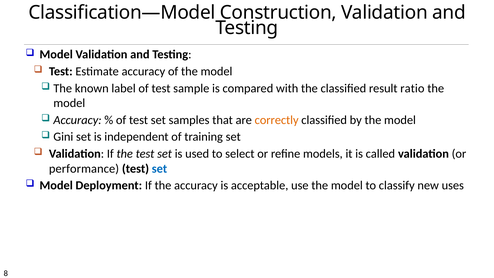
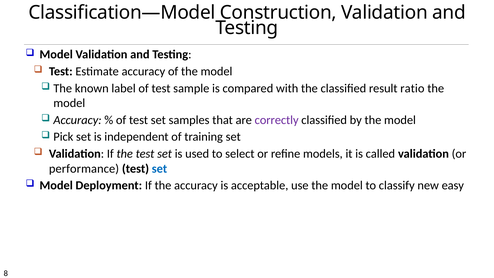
correctly colour: orange -> purple (277, 120)
Gini: Gini -> Pick (63, 137)
uses: uses -> easy (453, 185)
